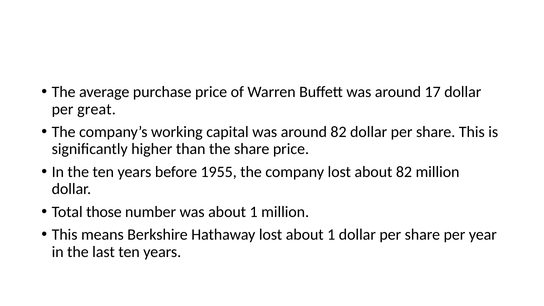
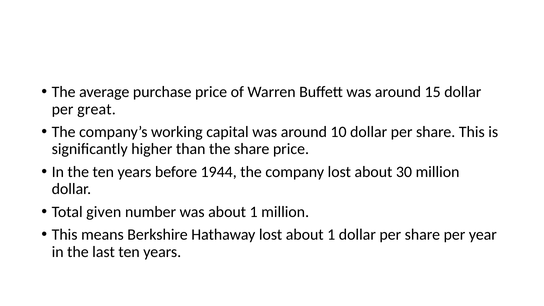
17: 17 -> 15 (433, 92)
around 82: 82 -> 10 (339, 132)
1955: 1955 -> 1944 (219, 172)
about 82: 82 -> 30 (404, 172)
those: those -> given (104, 212)
